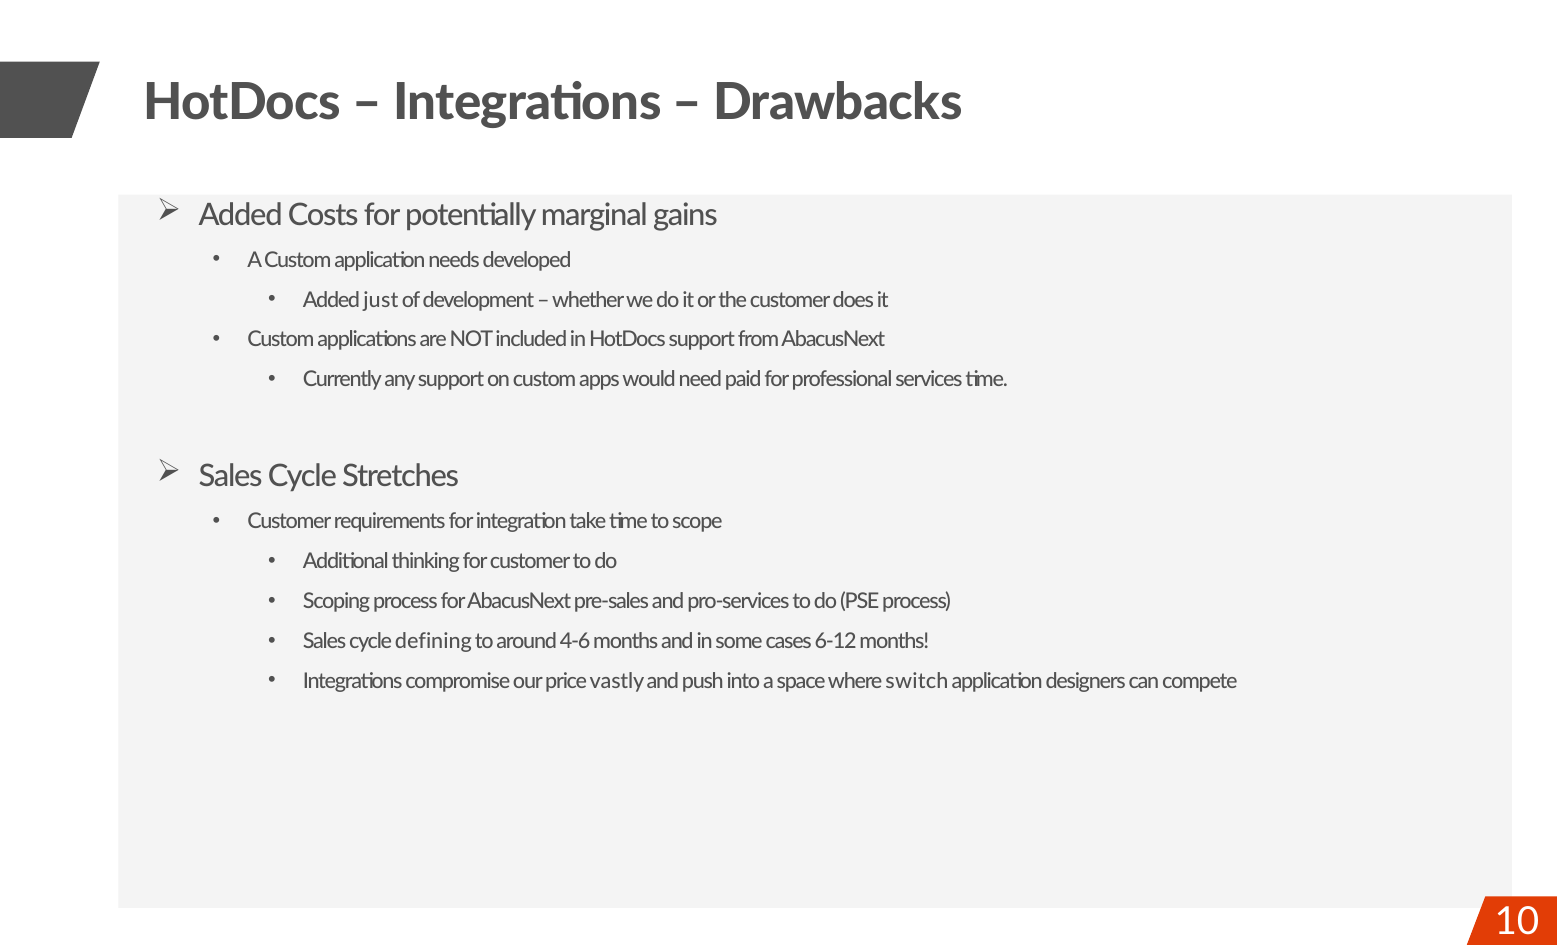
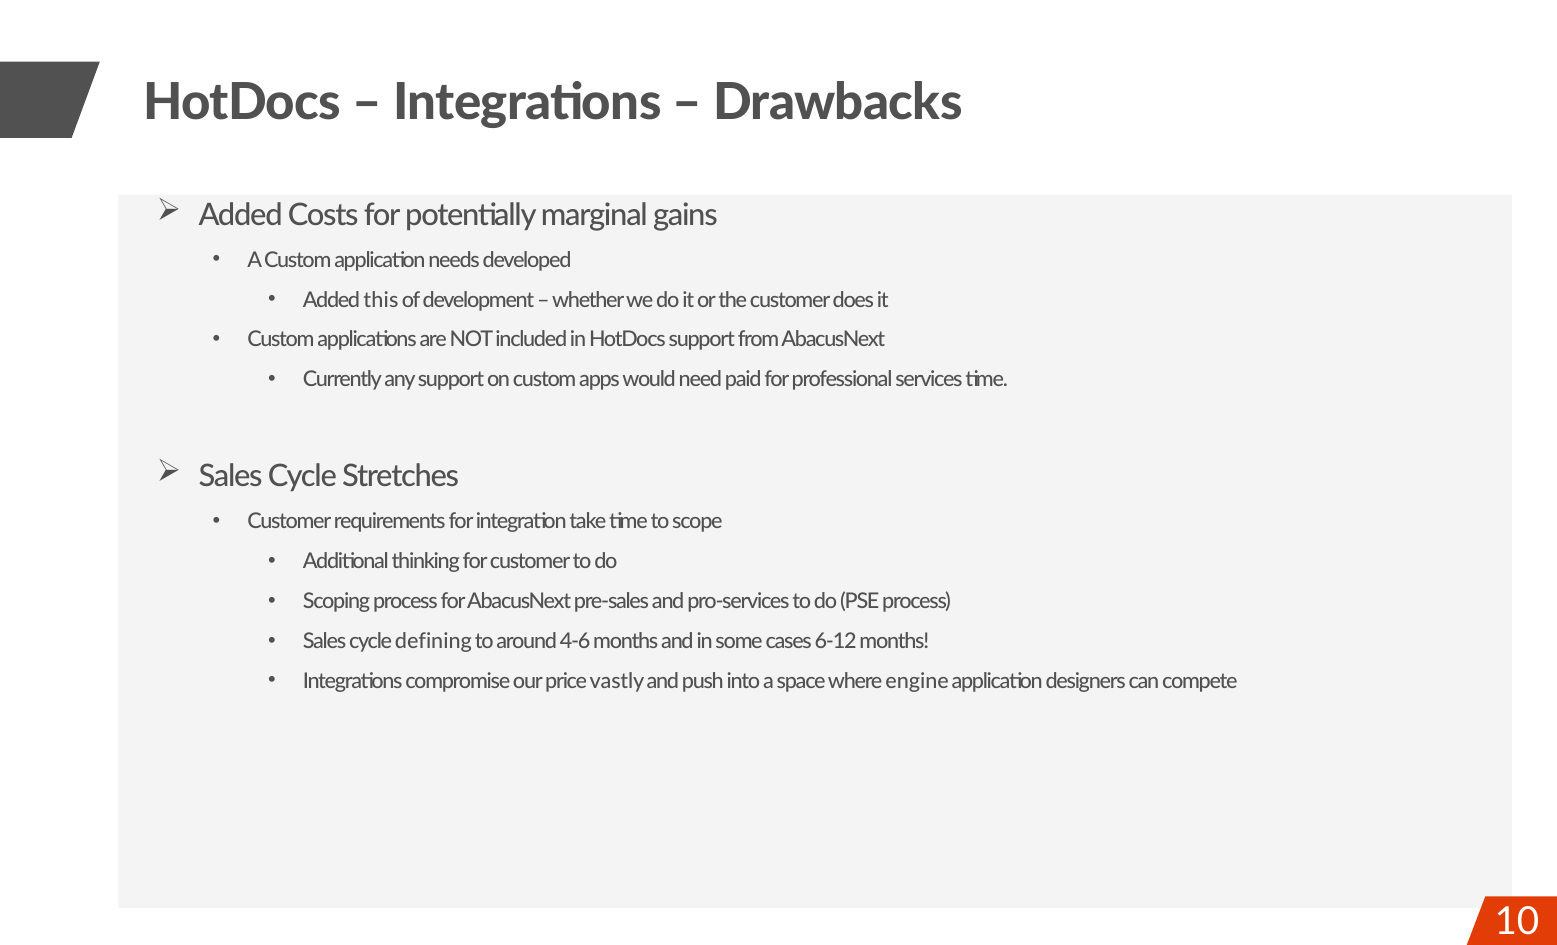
just: just -> this (381, 300)
switch: switch -> engine (917, 681)
